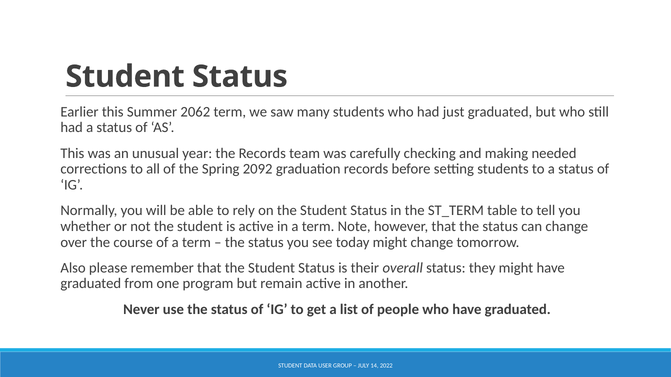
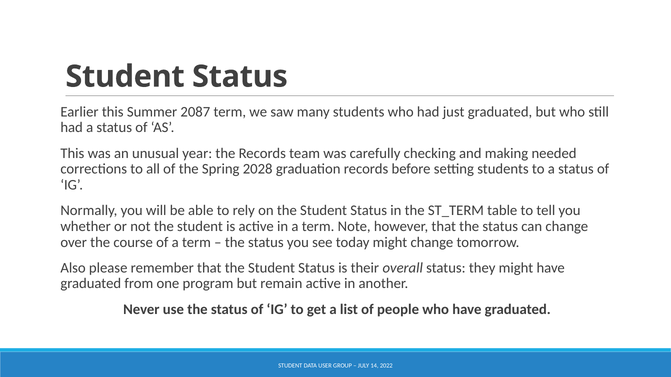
2062: 2062 -> 2087 (195, 112)
2092: 2092 -> 2028 (258, 169)
